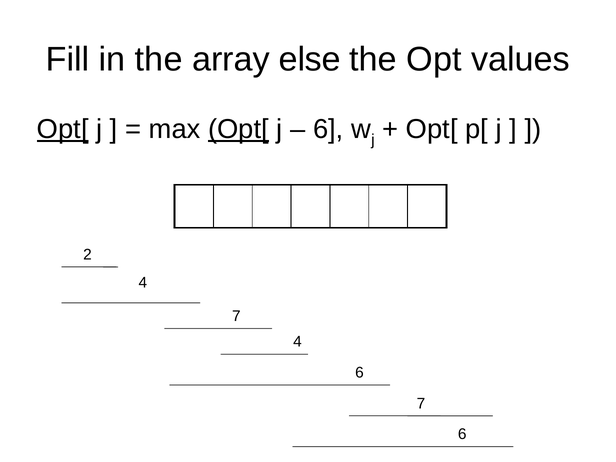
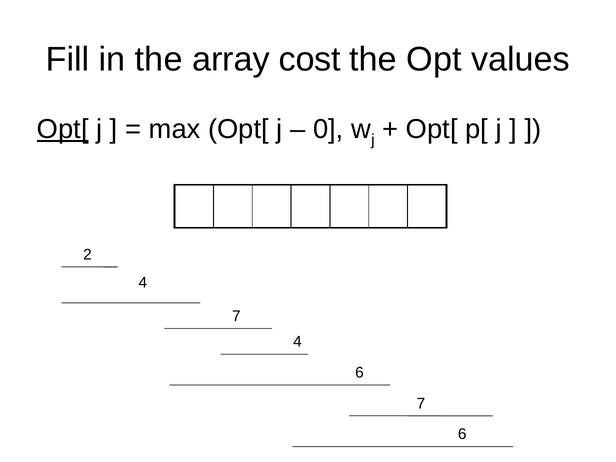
else: else -> cost (310, 59)
Opt[ underline: present -> none (238, 129)
6: 6 -> 0 (328, 129)
